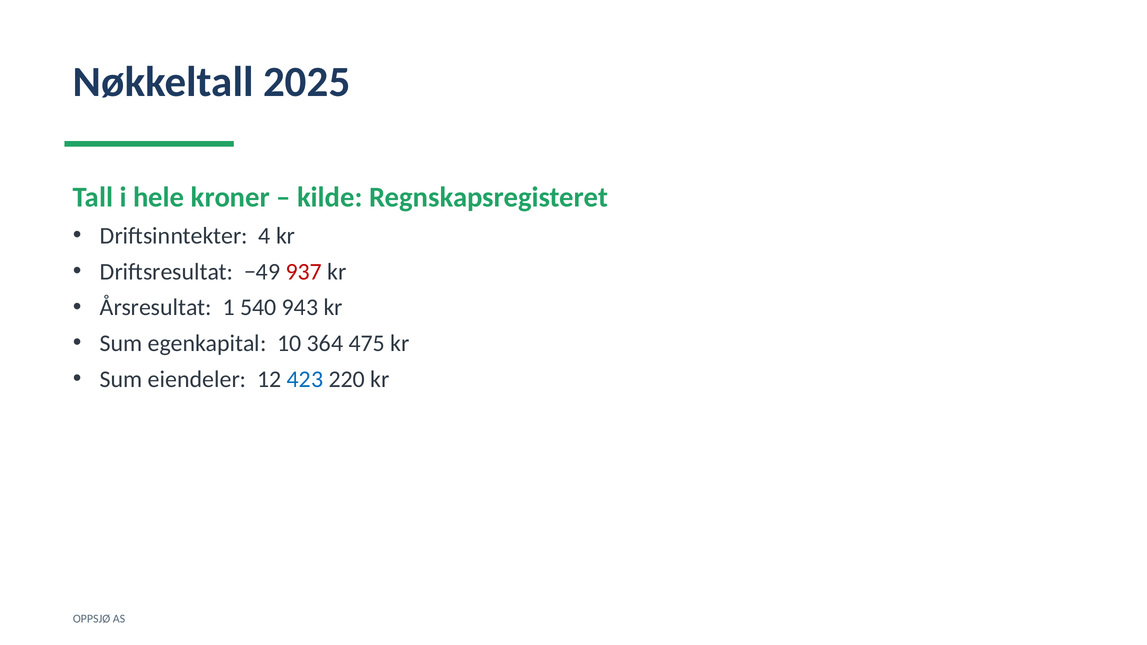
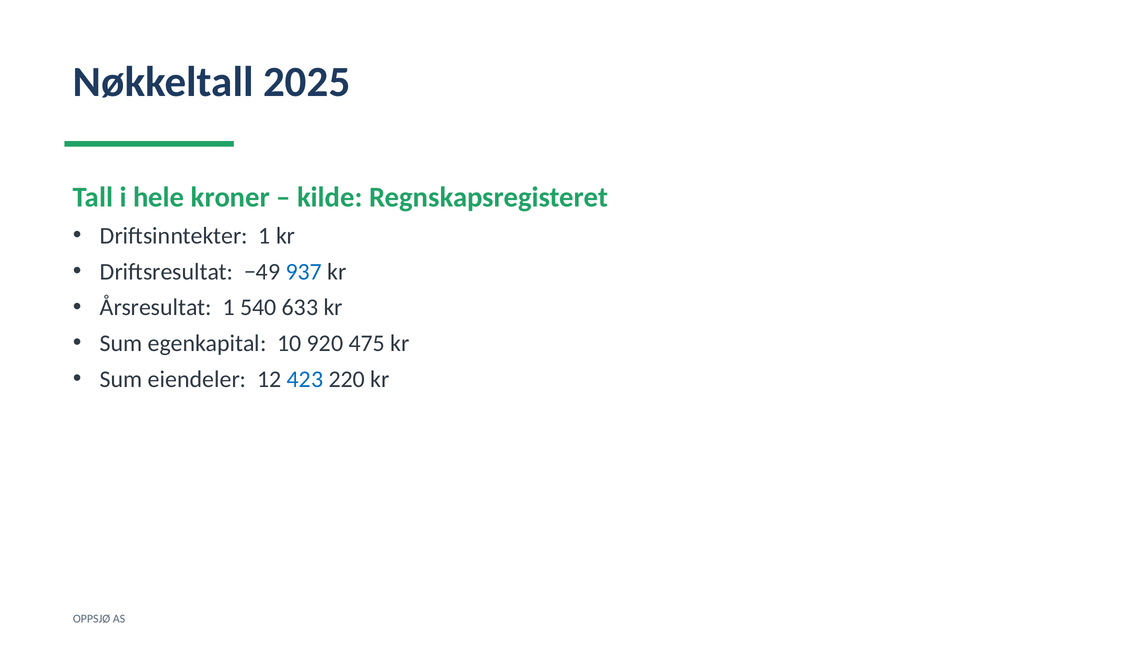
Driftsinntekter 4: 4 -> 1 (265, 236)
937 colour: red -> blue (304, 272)
943: 943 -> 633 (300, 308)
364: 364 -> 920 (325, 343)
